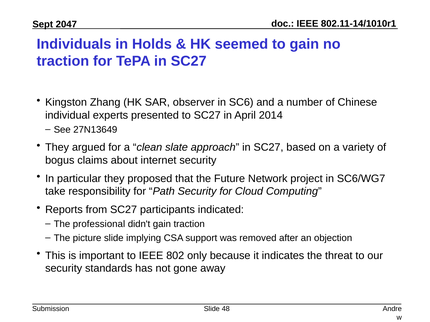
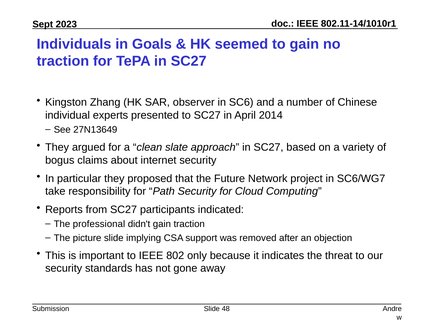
2047: 2047 -> 2023 (66, 24)
Holds: Holds -> Goals (152, 44)
